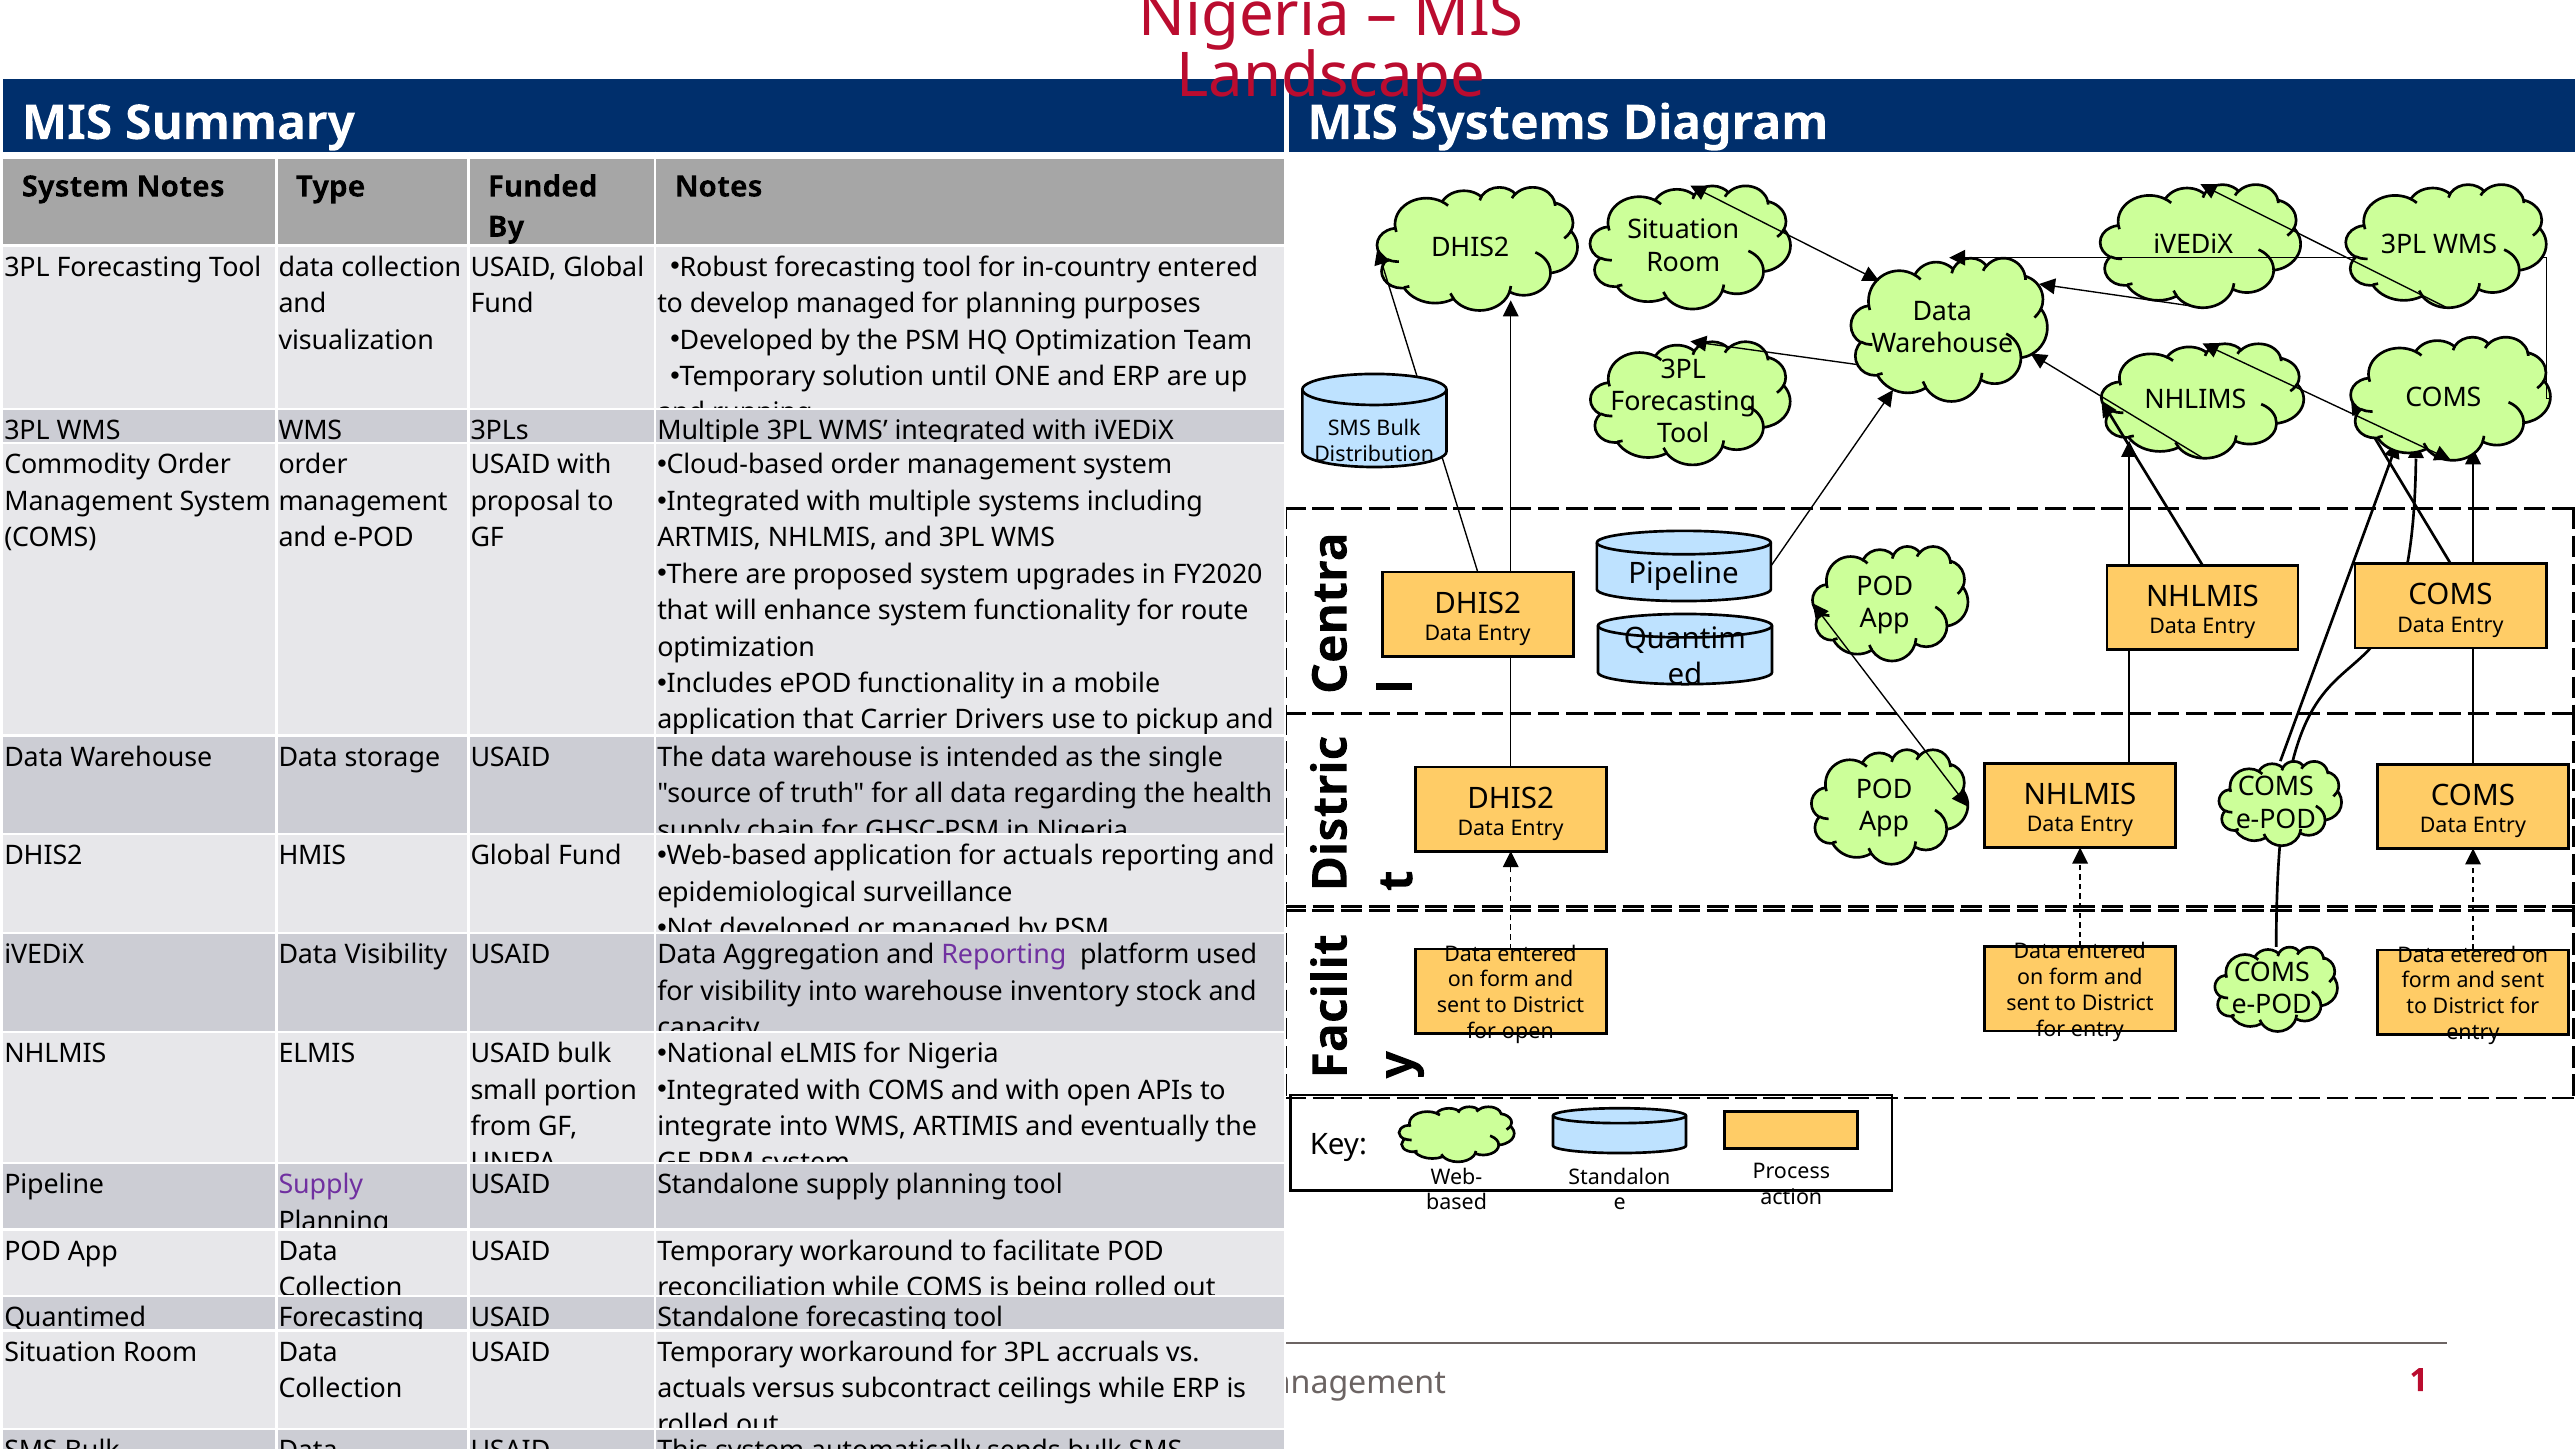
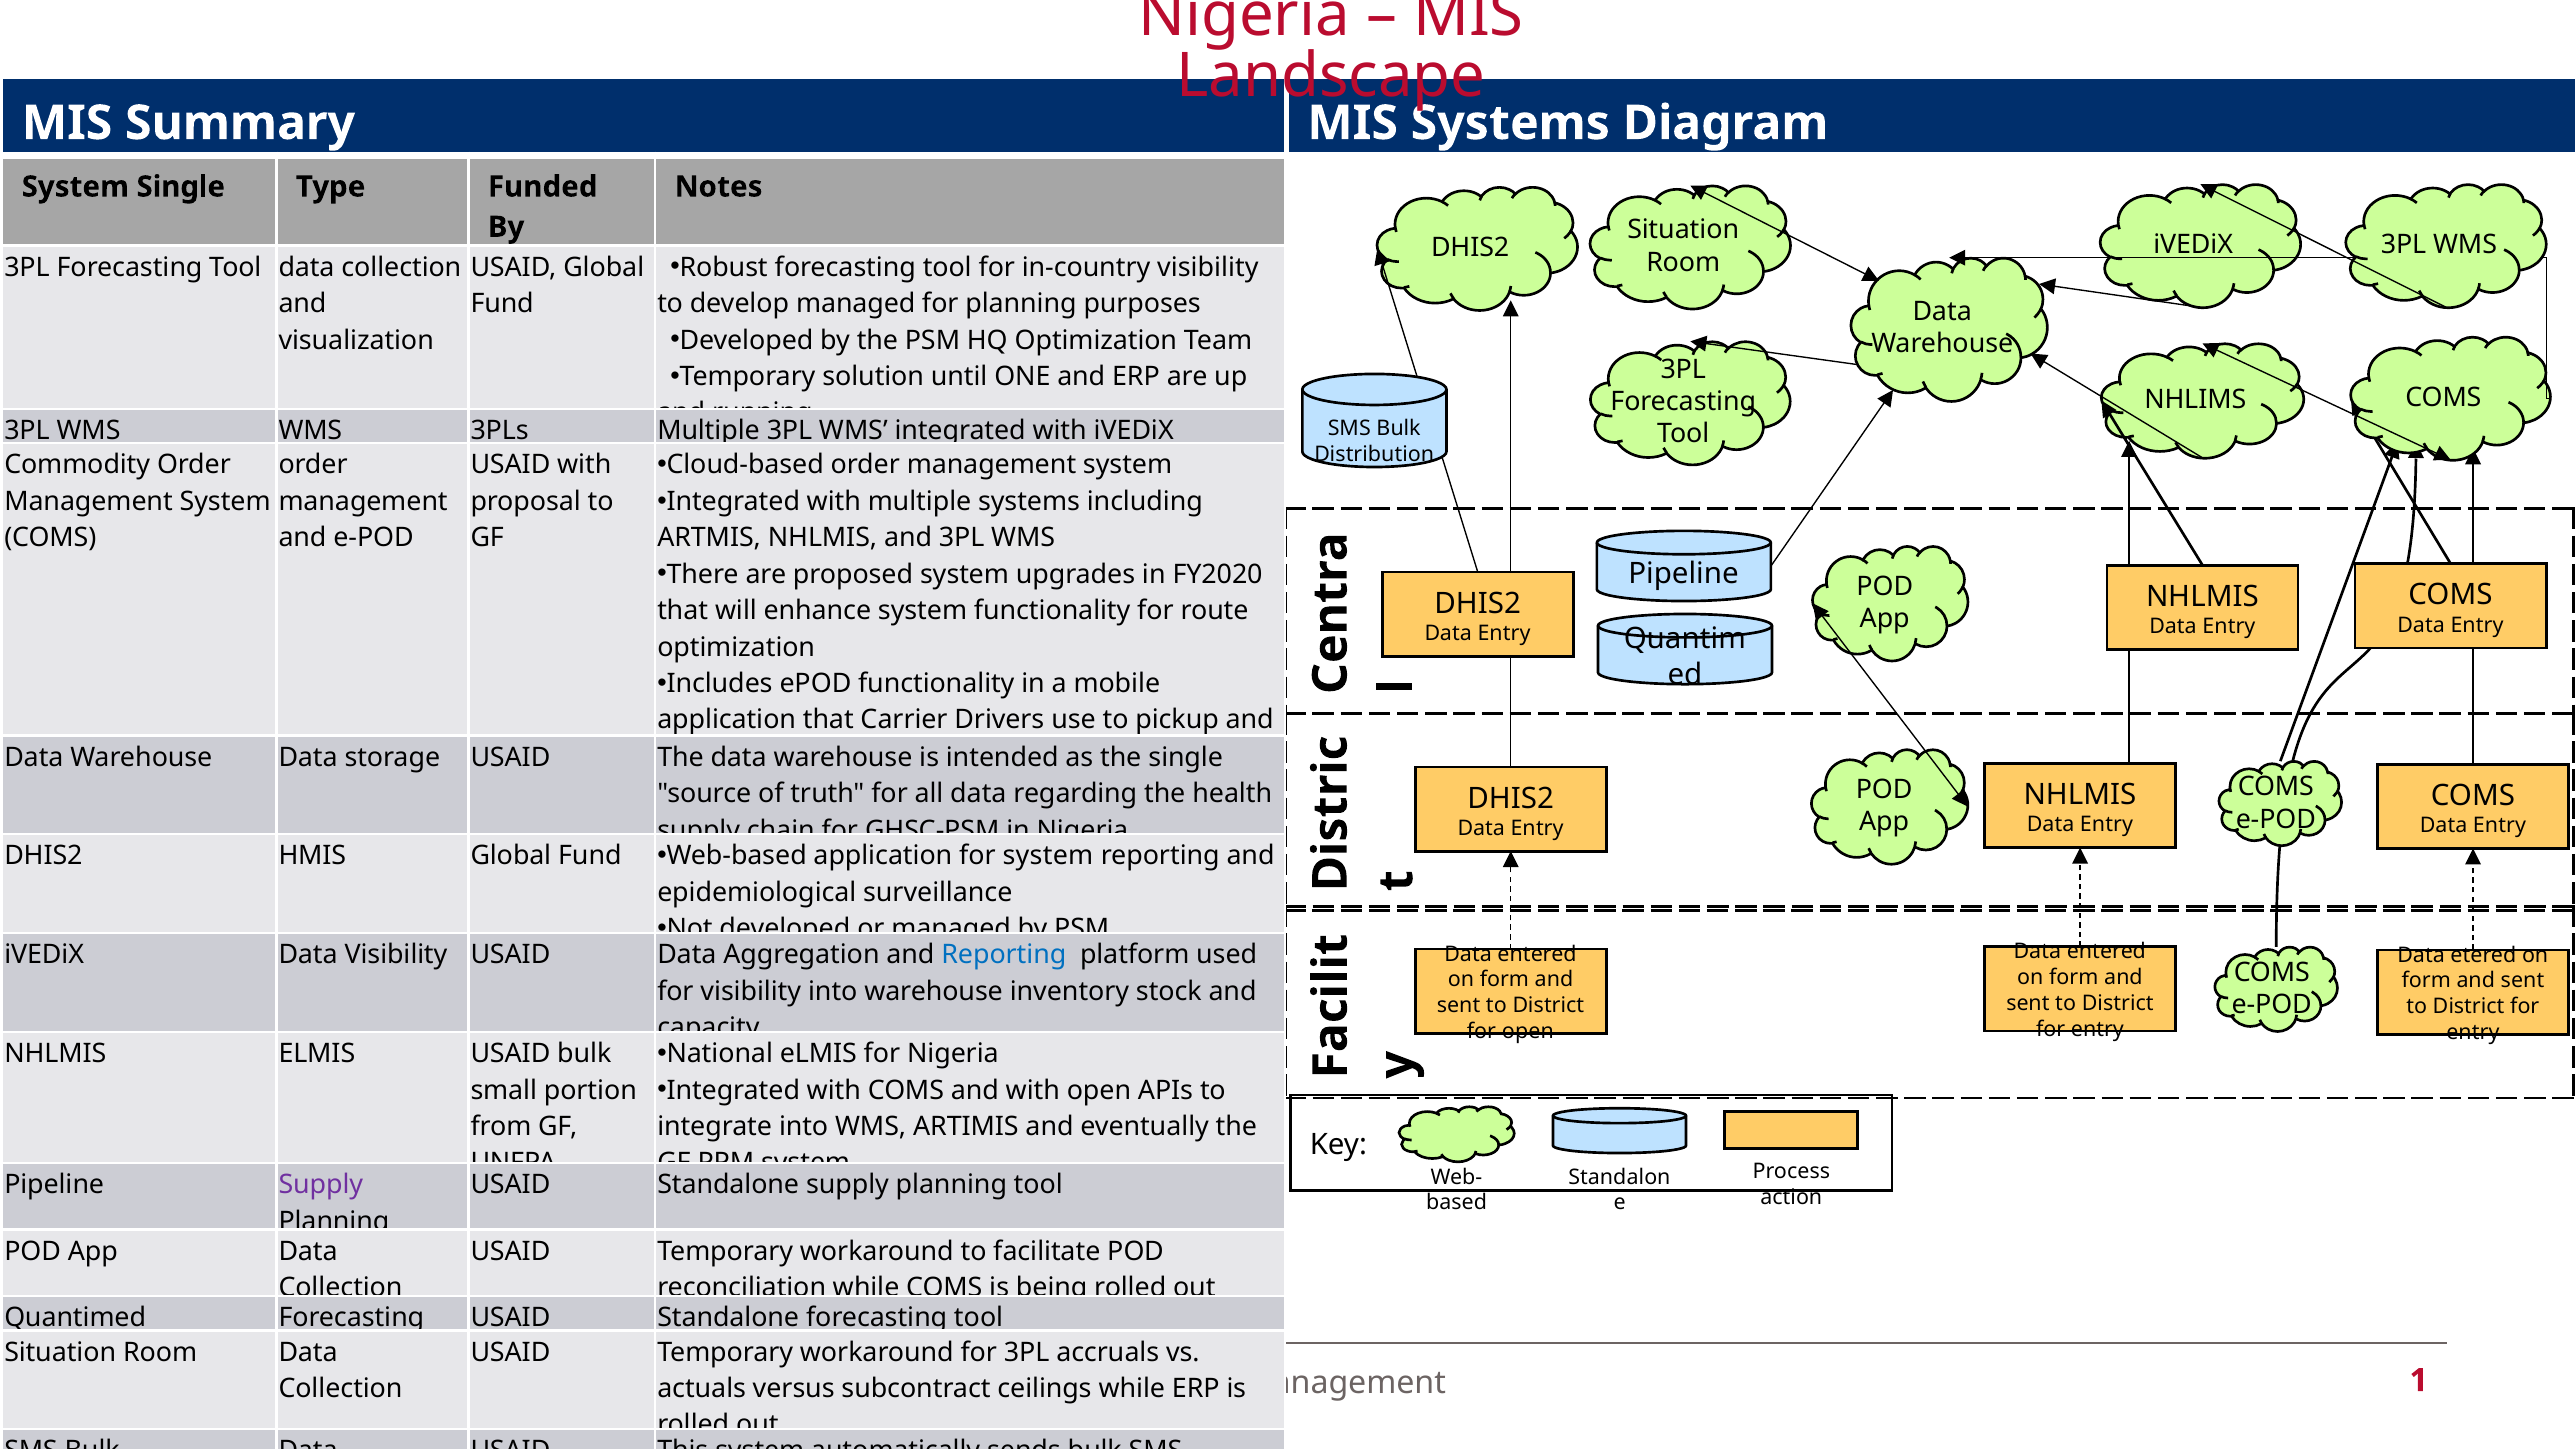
System Notes: Notes -> Single (181, 187)
in-country entered: entered -> visibility (1208, 267)
for actuals: actuals -> system (1048, 856)
Reporting colour: purple -> blue (1004, 955)
